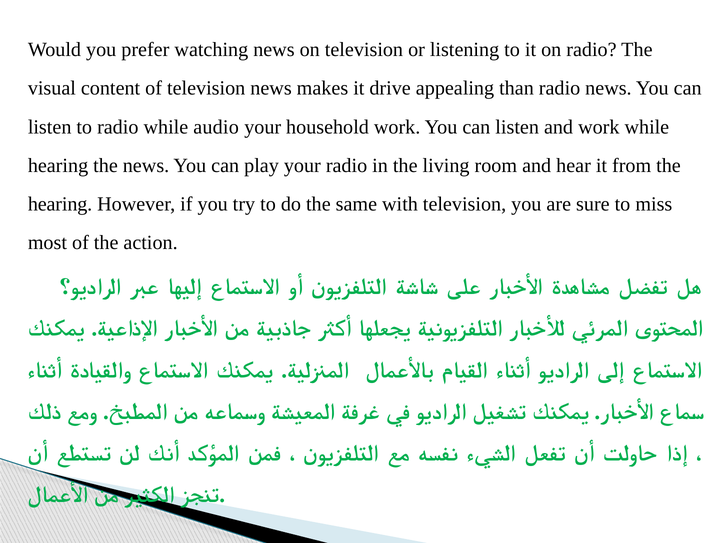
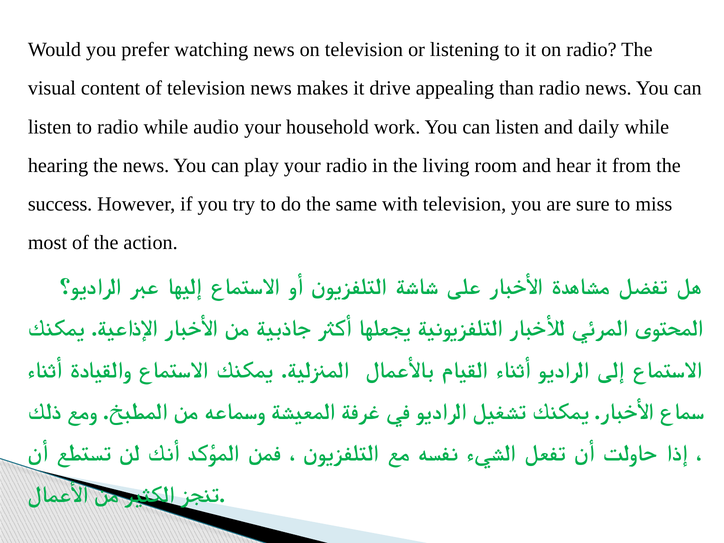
and work: work -> daily (599, 127)
hearing: hearing -> success (60, 204)
